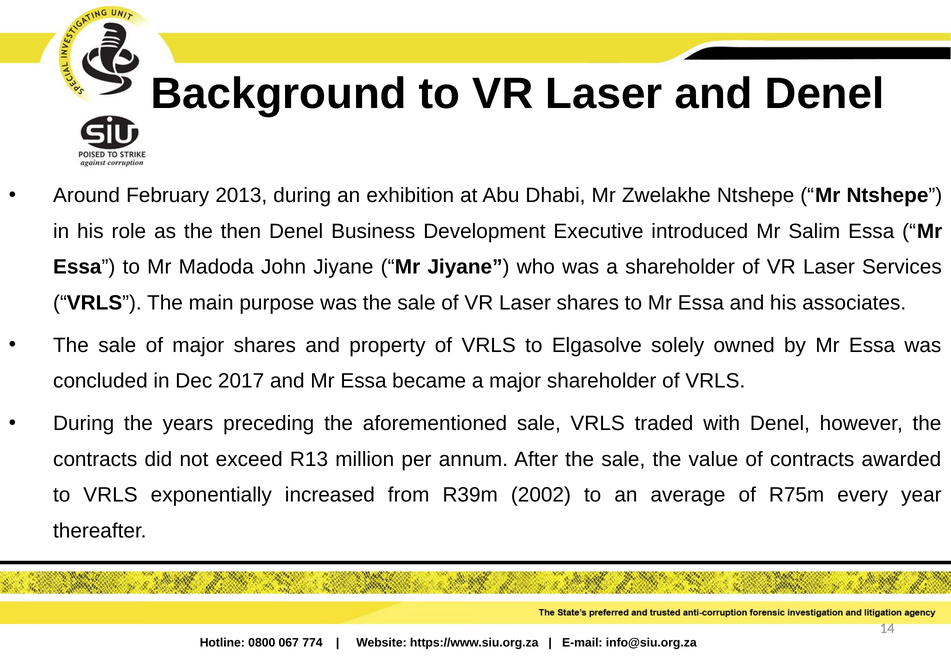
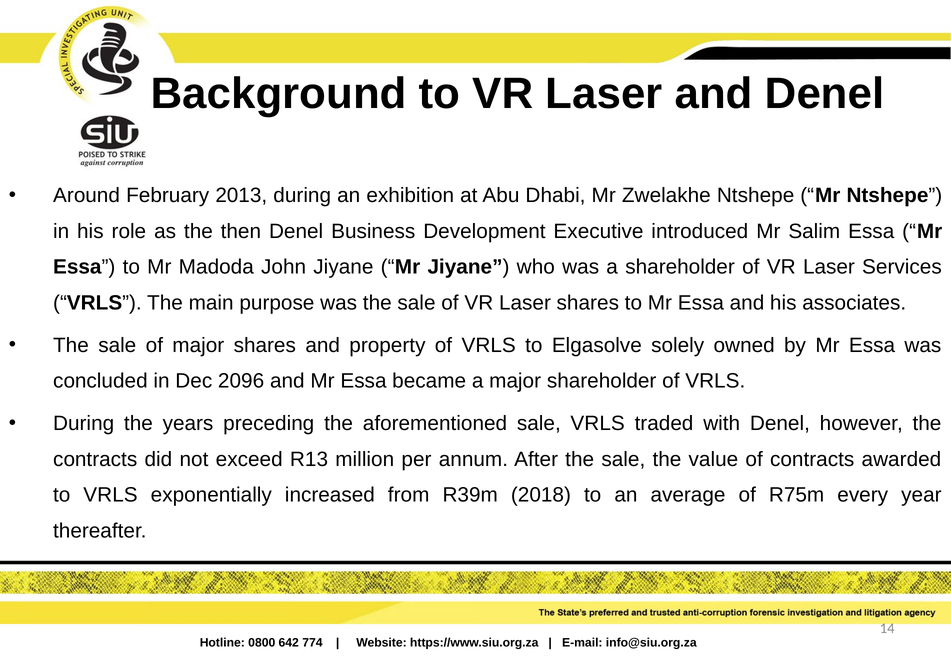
2017: 2017 -> 2096 (241, 381)
2002: 2002 -> 2018 (541, 495)
067: 067 -> 642 (289, 643)
